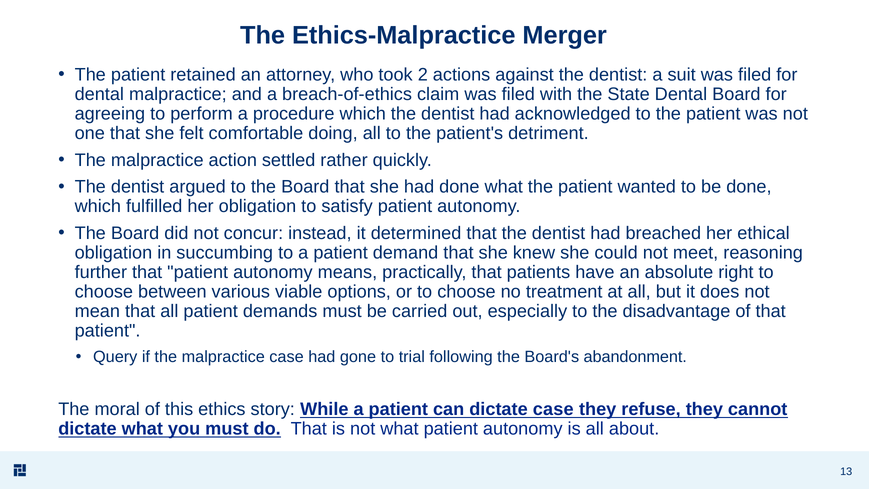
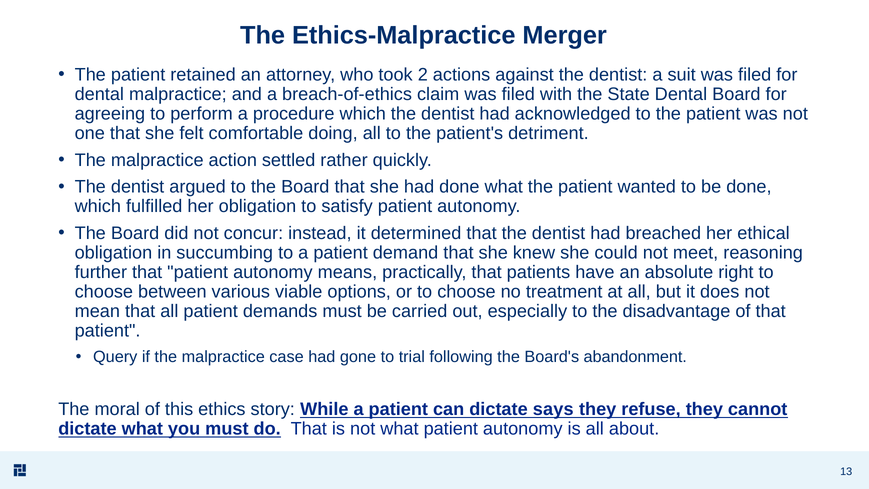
dictate case: case -> says (553, 409)
